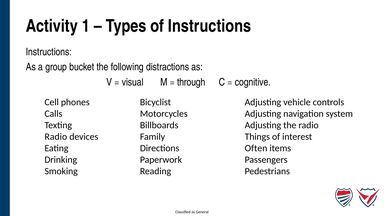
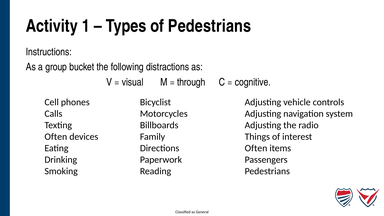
of Instructions: Instructions -> Pedestrians (210, 26)
Radio: Radio -> Often (56, 137)
